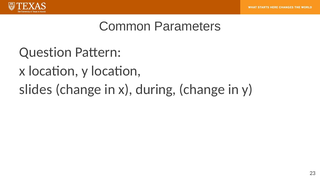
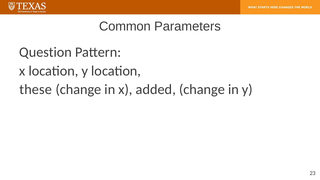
slides: slides -> these (36, 90)
during: during -> added (156, 90)
